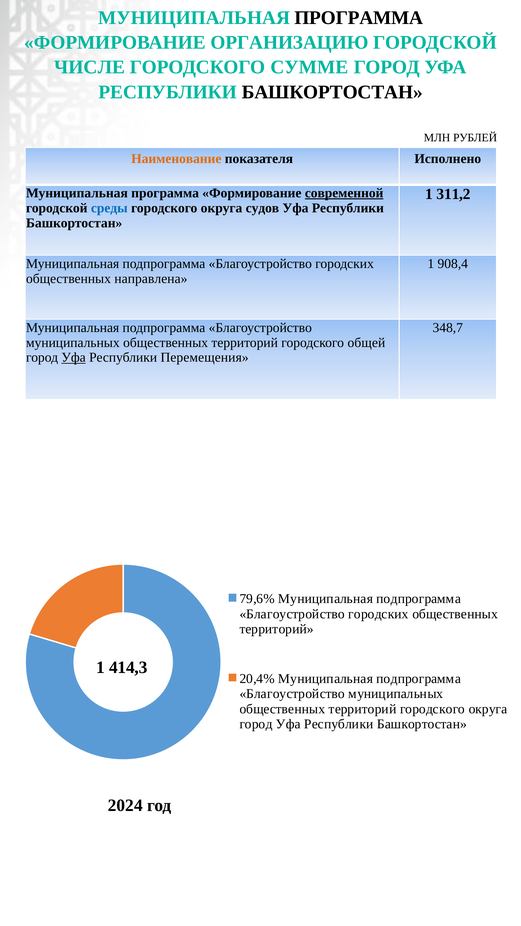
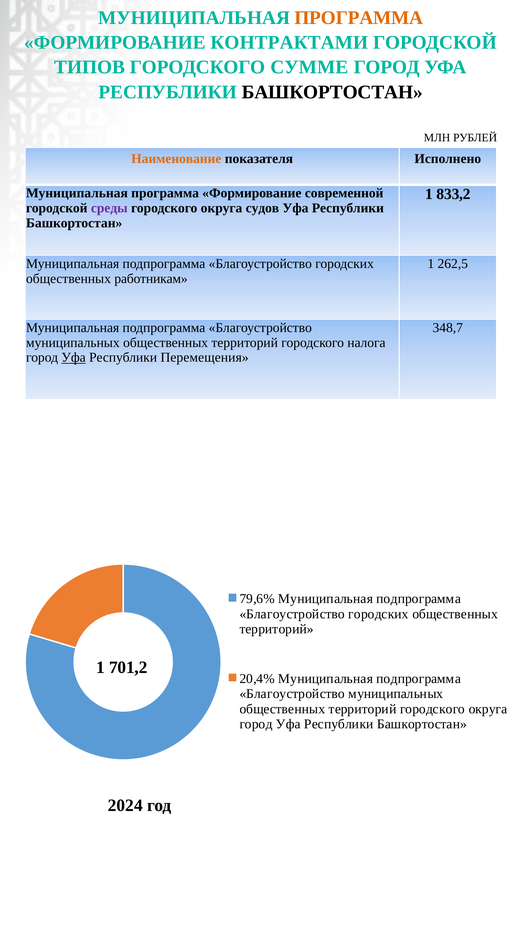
ПРОГРАММА colour: black -> orange (359, 18)
ОРГАНИЗАЦИЮ: ОРГАНИЗАЦИЮ -> КОНТРАКТАМИ (289, 42)
ЧИСЛЕ: ЧИСЛЕ -> ТИПОВ (90, 67)
современной underline: present -> none (344, 193)
311,2: 311,2 -> 833,2 (454, 194)
среды colour: blue -> purple (109, 208)
908,4: 908,4 -> 262,5 (453, 264)
направлена: направлена -> работникам (151, 279)
общей: общей -> налога (366, 343)
414,3: 414,3 -> 701,2 (128, 668)
